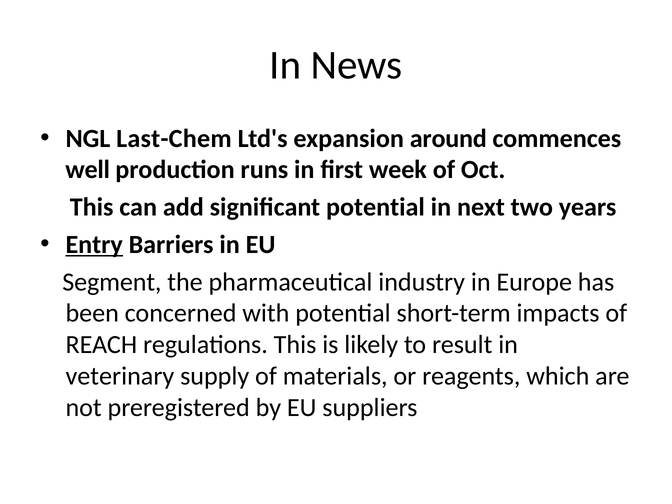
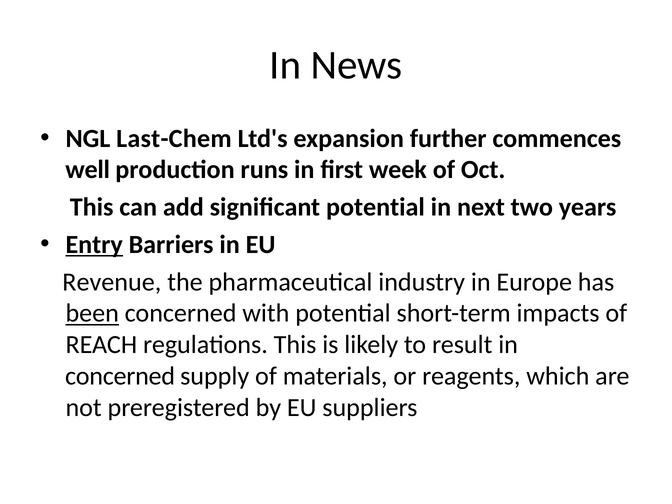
around: around -> further (448, 138)
Segment: Segment -> Revenue (112, 282)
been underline: none -> present (92, 313)
veterinary: veterinary -> concerned (120, 376)
